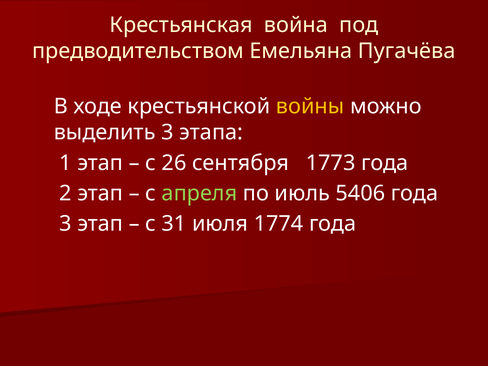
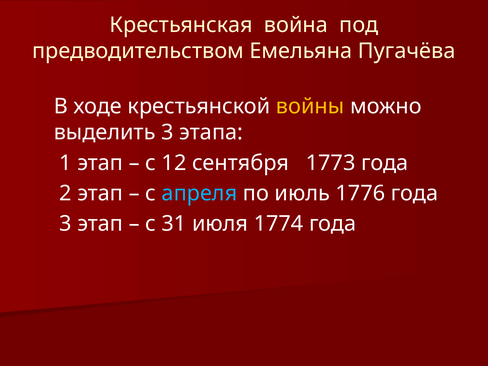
26: 26 -> 12 (174, 163)
апреля colour: light green -> light blue (199, 193)
5406: 5406 -> 1776 (360, 193)
